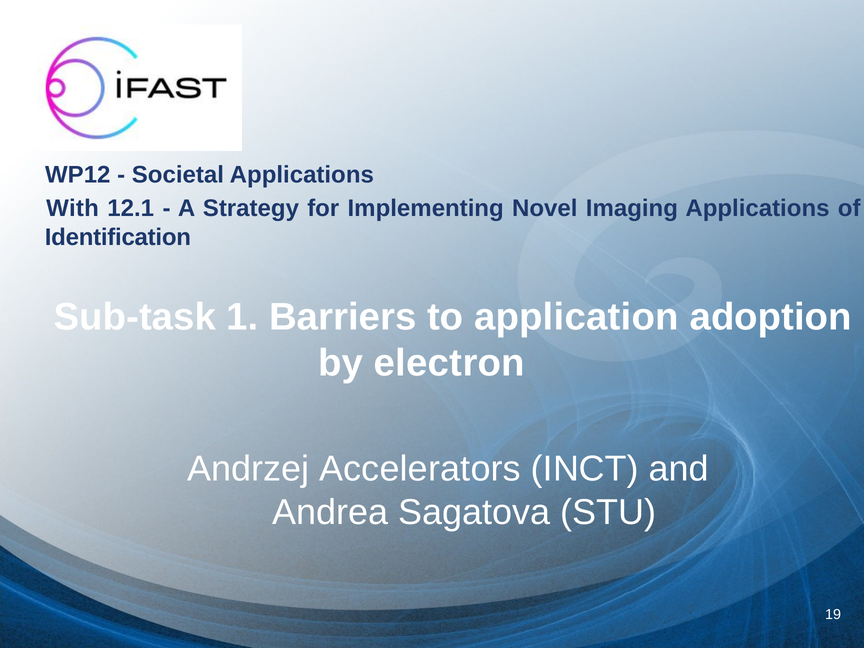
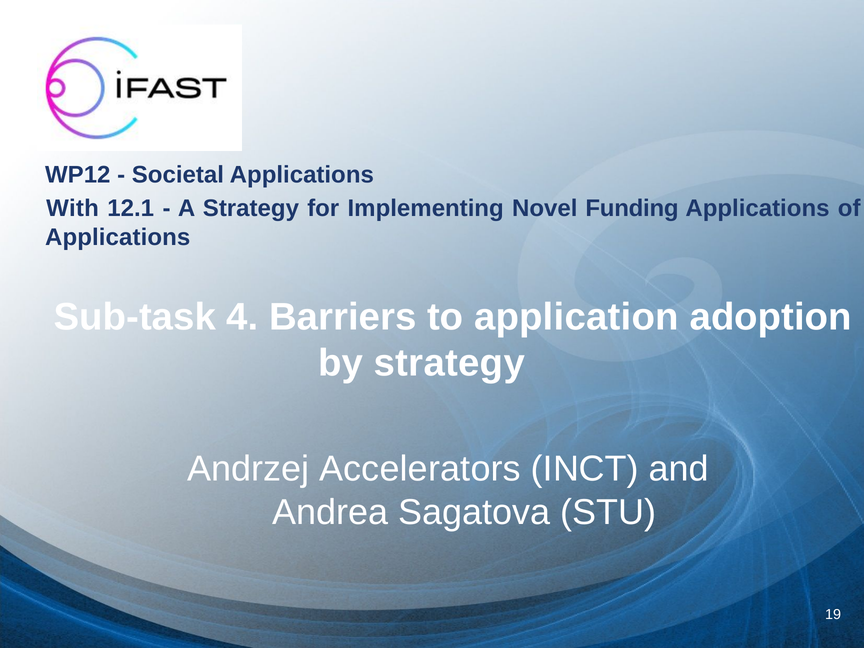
Imaging: Imaging -> Funding (632, 209)
Identification: Identification -> Applications (118, 237)
1: 1 -> 4 (242, 317)
by electron: electron -> strategy (449, 363)
